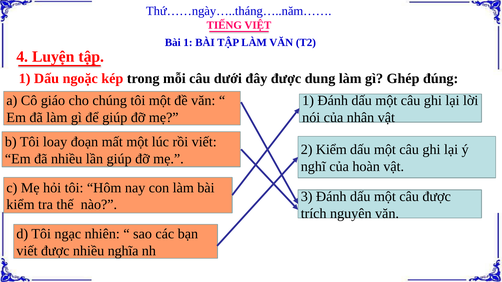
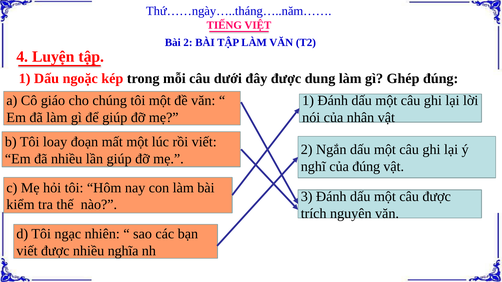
Bài 1: 1 -> 2 (188, 42)
2 Kiểm: Kiểm -> Ngắn (331, 150)
của hoàn: hoàn -> đúng (366, 166)
